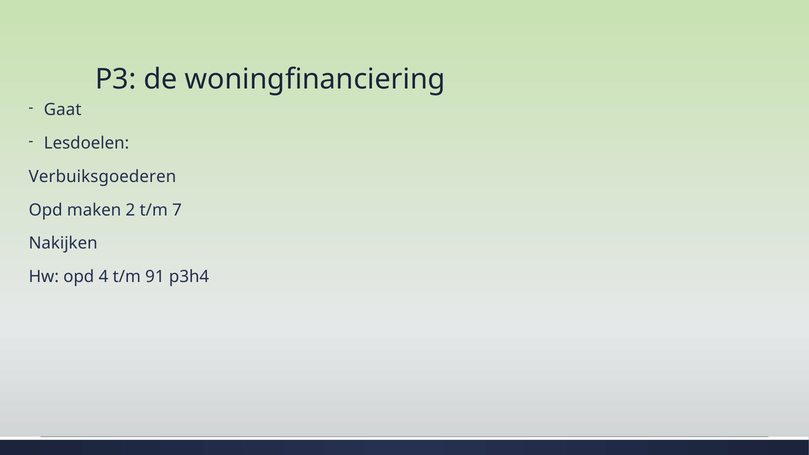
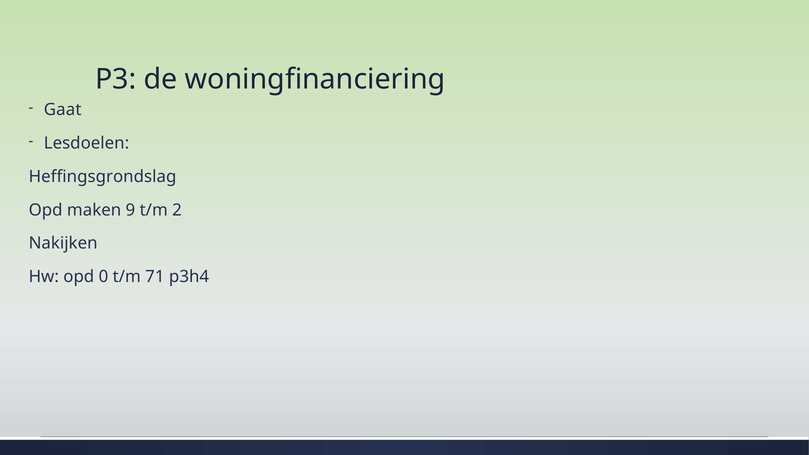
Verbuiksgoederen: Verbuiksgoederen -> Heffingsgrondslag (103, 177)
2: 2 -> 9 (130, 210)
7: 7 -> 2 (177, 210)
4: 4 -> 0 (104, 277)
91: 91 -> 71 (155, 277)
